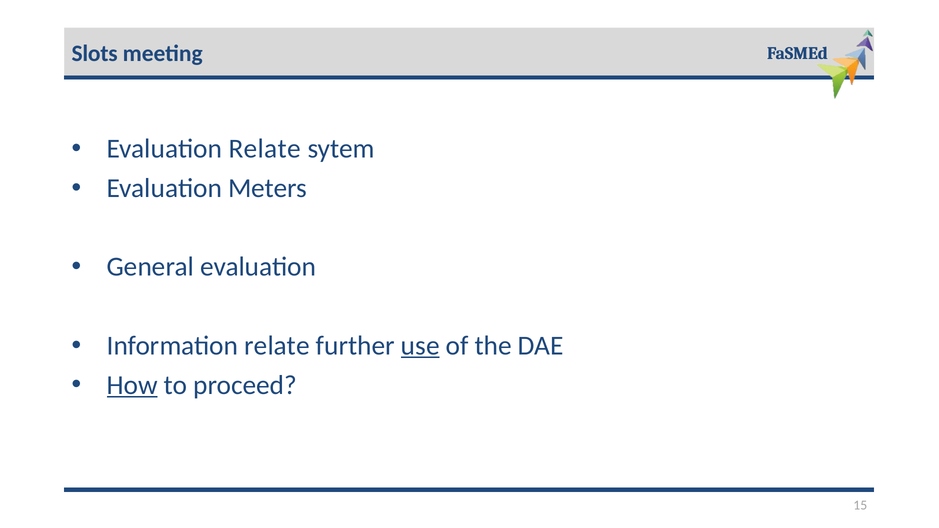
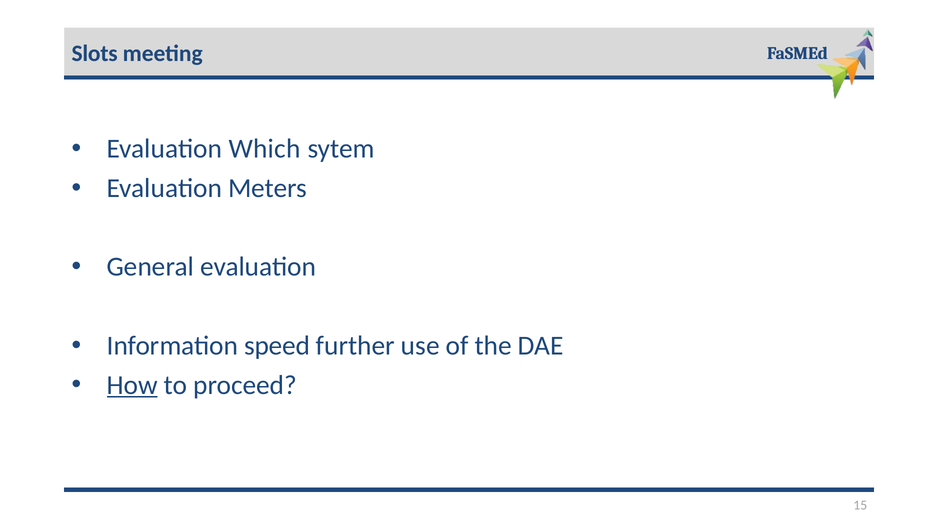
Evaluation Relate: Relate -> Which (265, 149)
Information relate: relate -> speed (277, 346)
use underline: present -> none (420, 346)
